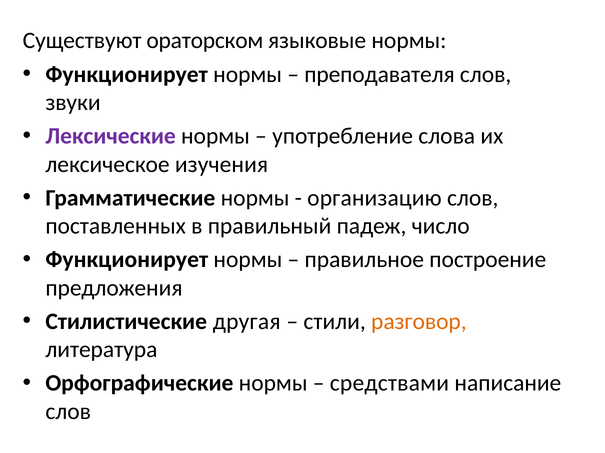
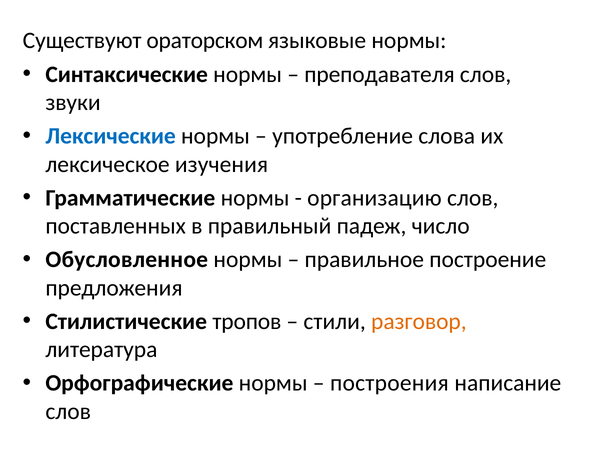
Функционирует: Функционирует -> Синтаксические (127, 74)
Лексические colour: purple -> blue (111, 136)
Функционирует: Функционирует -> Обусловленное (127, 260)
другая: другая -> тропов (247, 322)
средствами: средствами -> построения (389, 384)
